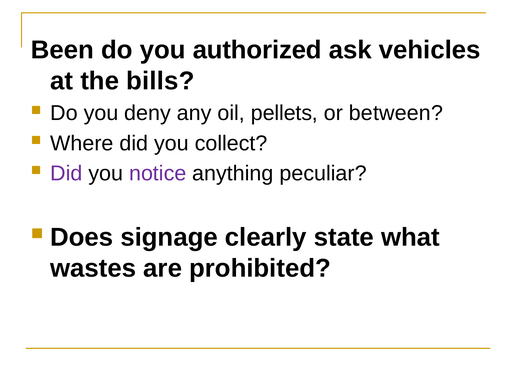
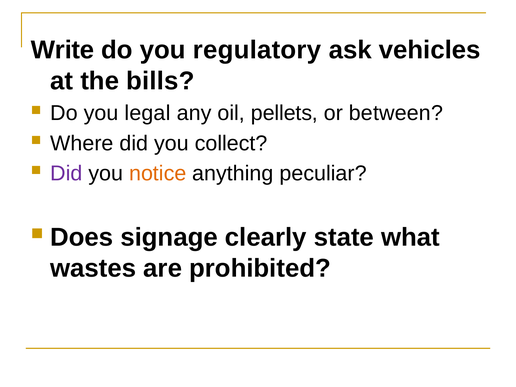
Been: Been -> Write (63, 50)
authorized: authorized -> regulatory (257, 50)
deny: deny -> legal (147, 113)
notice colour: purple -> orange (158, 173)
